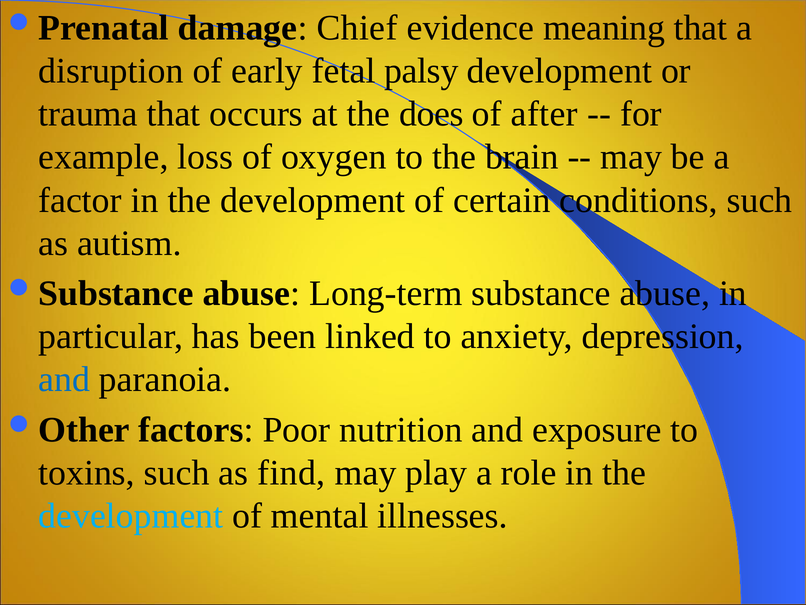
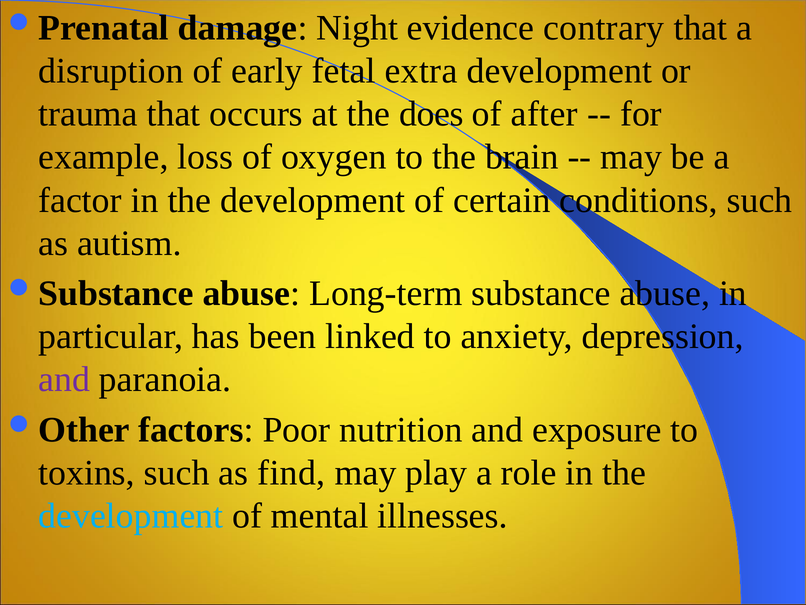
Chief: Chief -> Night (357, 28)
meaning: meaning -> contrary (604, 28)
palsy: palsy -> extra (421, 71)
and colour: blue -> purple (64, 379)
